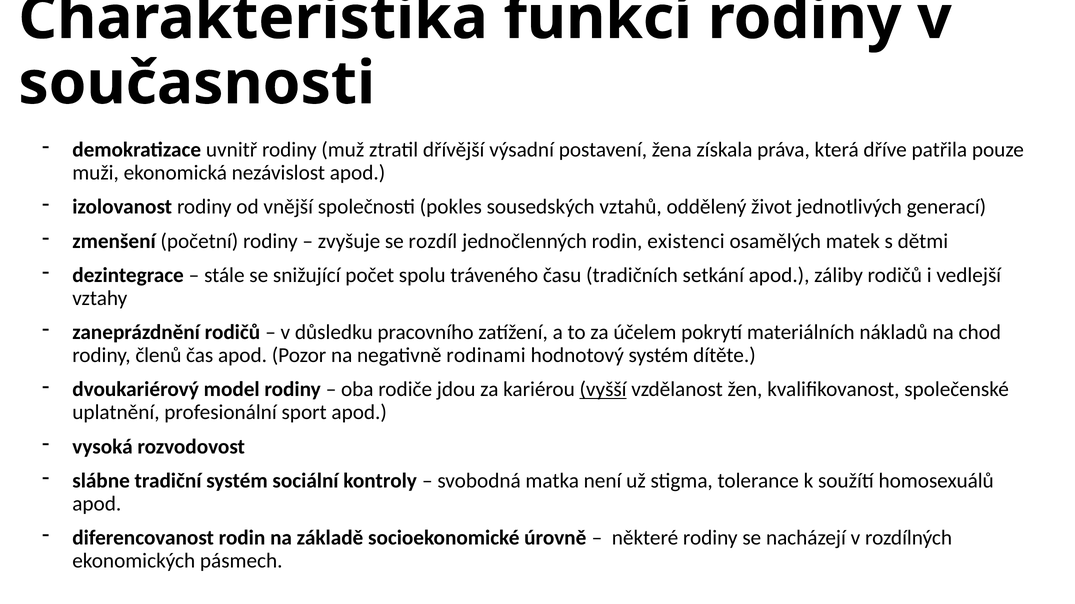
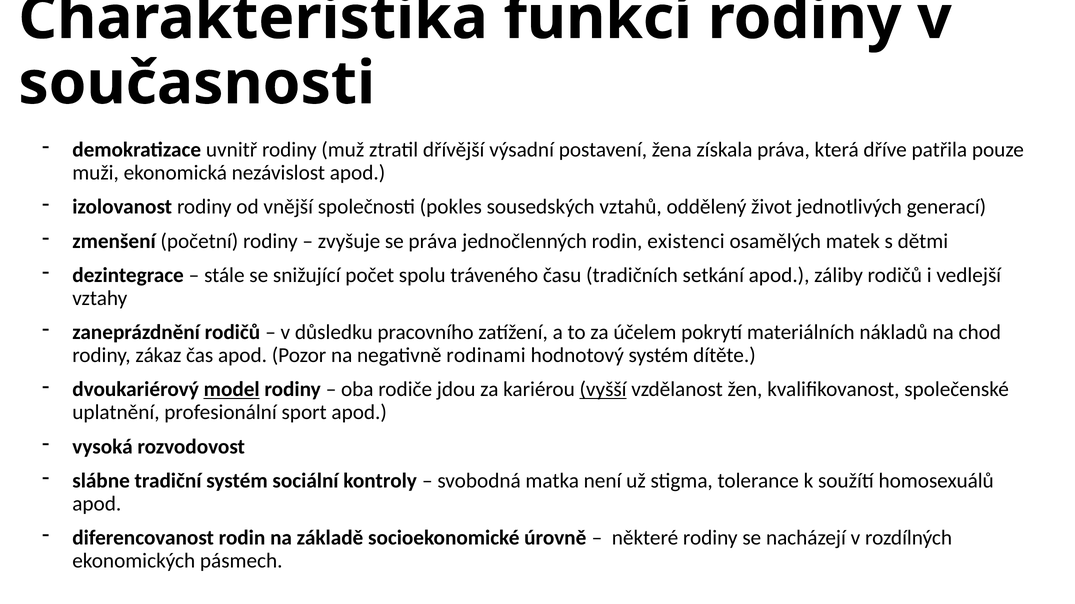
se rozdíl: rozdíl -> práva (433, 241)
členů: členů -> zákaz (158, 356)
model underline: none -> present (232, 390)
